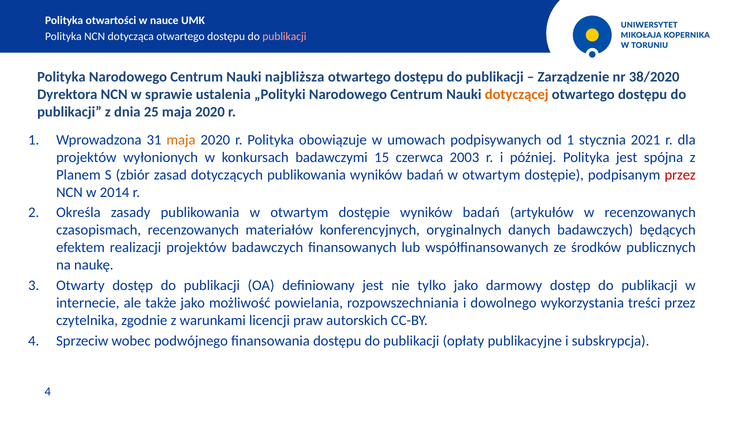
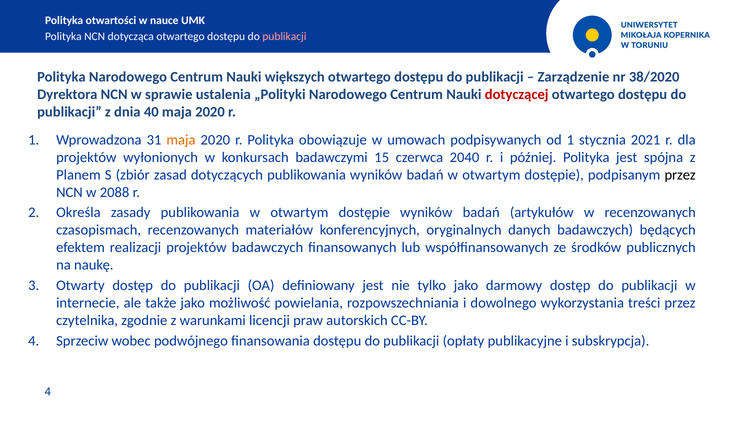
najbliższa: najbliższa -> większych (295, 77)
dotyczącej colour: orange -> red (517, 95)
25: 25 -> 40 (151, 112)
2003: 2003 -> 2040 (464, 157)
przez colour: red -> black (680, 175)
2014: 2014 -> 2088 (115, 192)
